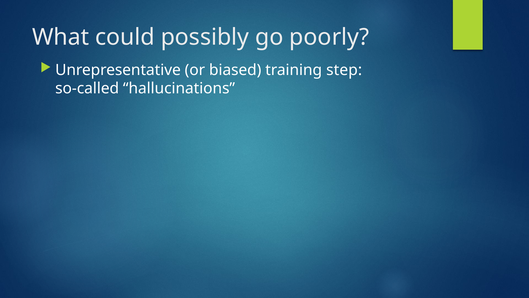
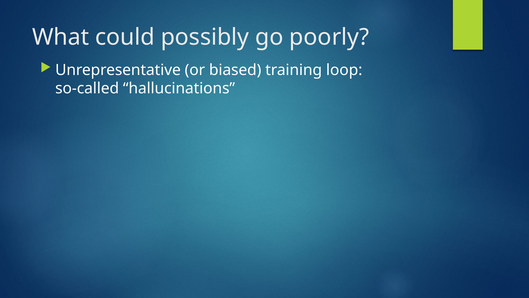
step: step -> loop (344, 70)
